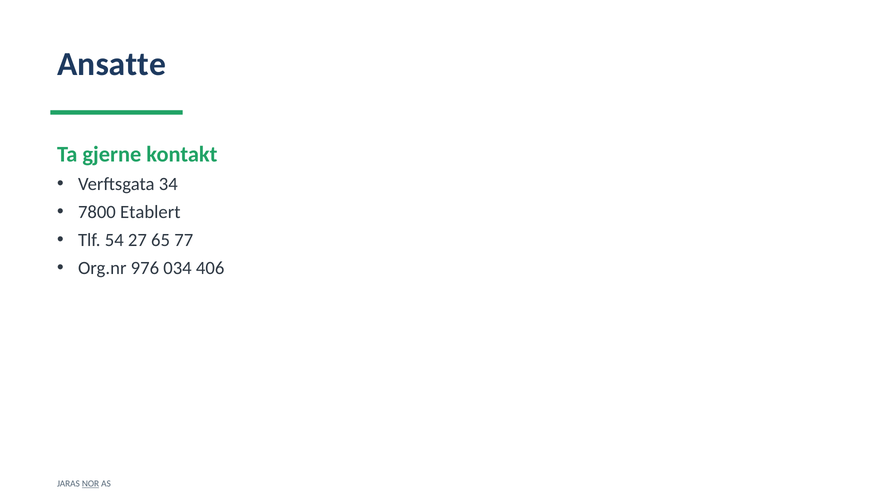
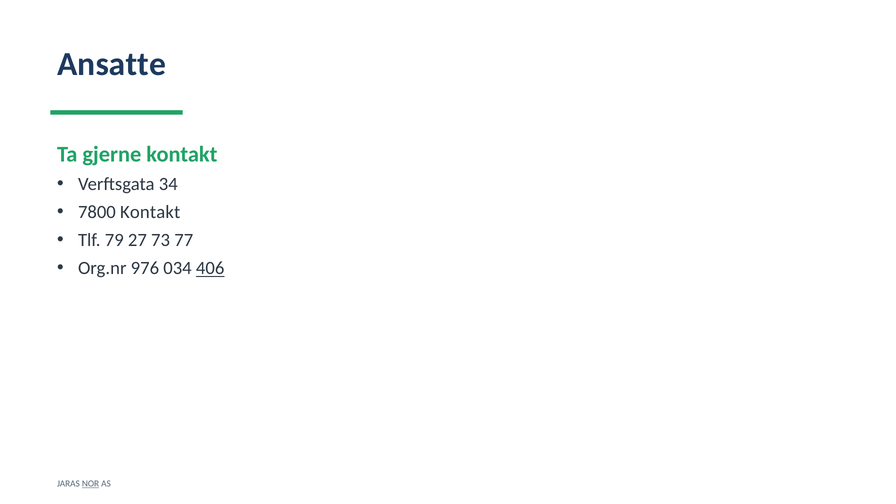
7800 Etablert: Etablert -> Kontakt (150, 212)
54: 54 -> 79 (114, 240)
65: 65 -> 73 (161, 240)
406 underline: none -> present (210, 268)
